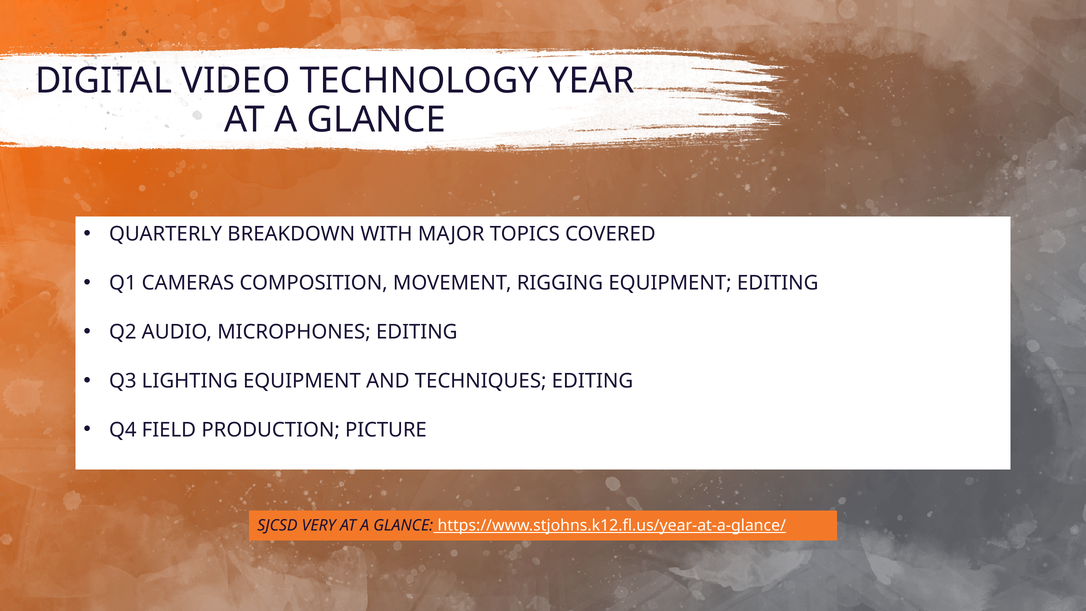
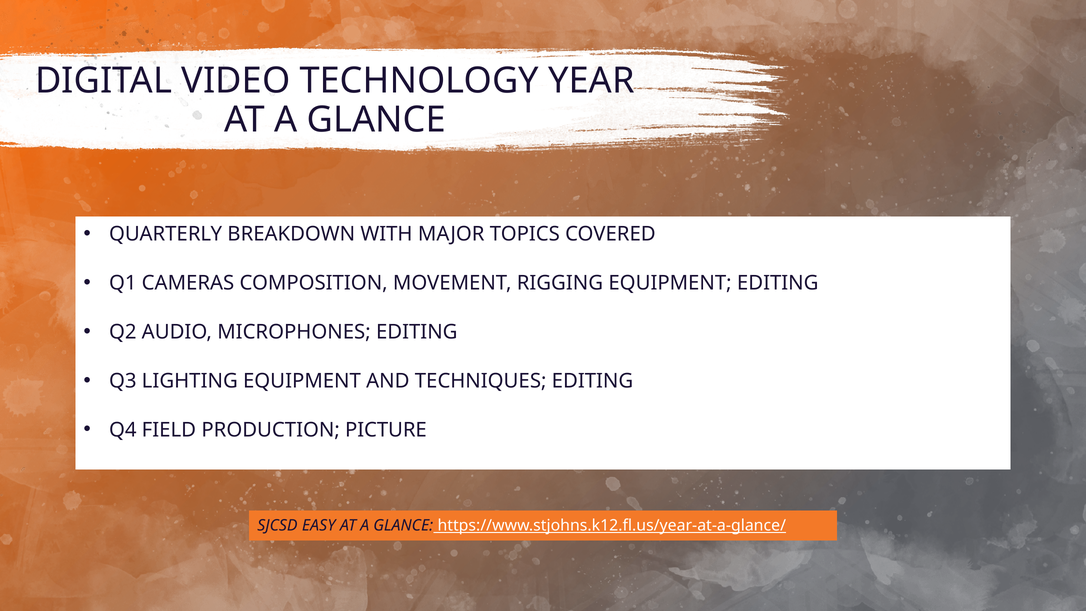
VERY: VERY -> EASY (319, 525)
